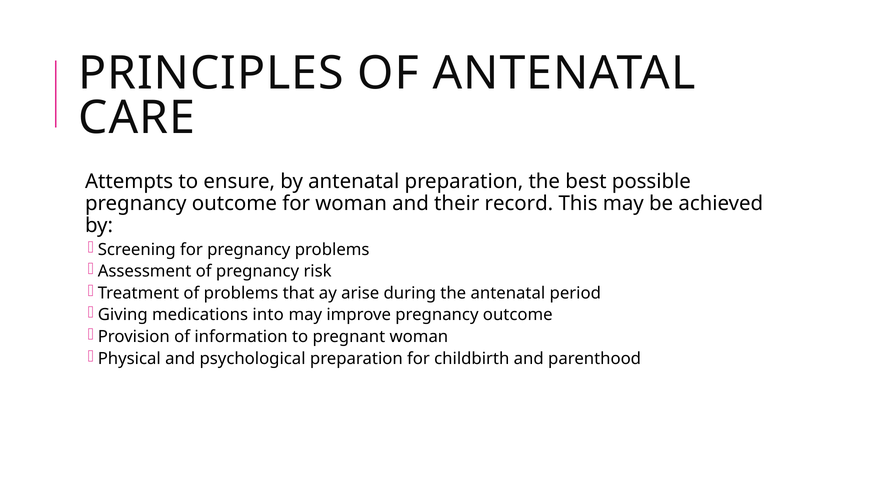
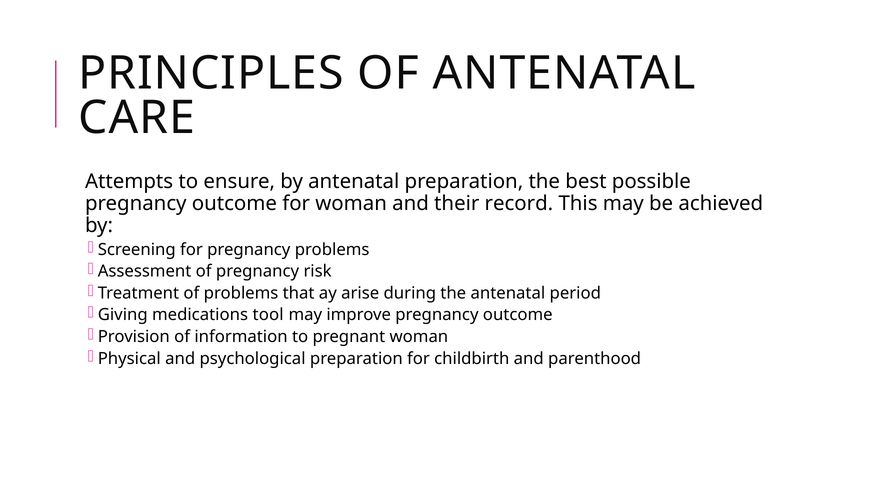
into: into -> tool (268, 315)
